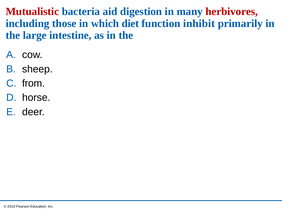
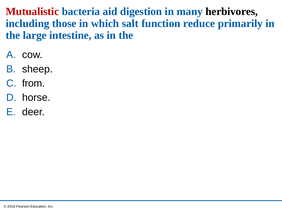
herbivores colour: red -> black (232, 11)
diet: diet -> salt (130, 23)
inhibit: inhibit -> reduce (199, 23)
